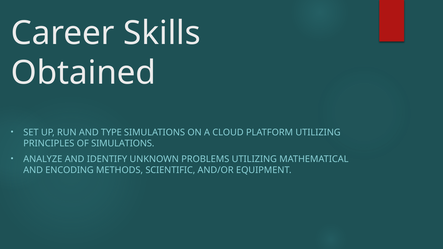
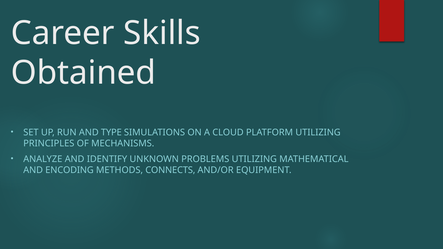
OF SIMULATIONS: SIMULATIONS -> MECHANISMS (123, 144)
SCIENTIFIC: SCIENTIFIC -> CONNECTS (170, 170)
